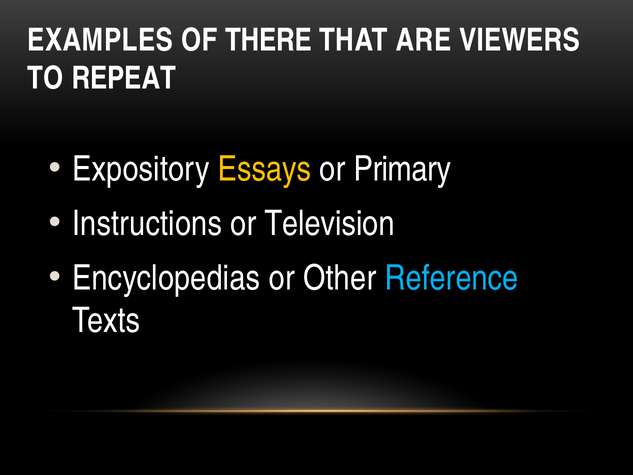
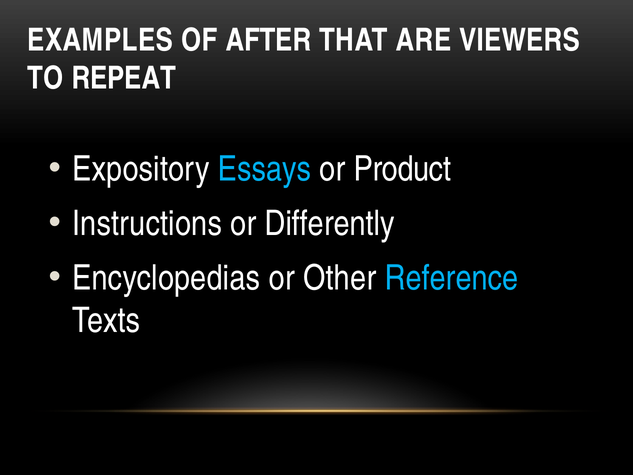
THERE: THERE -> AFTER (268, 40)
Essays colour: yellow -> light blue (264, 169)
Primary: Primary -> Product (402, 169)
Television: Television -> Differently (330, 224)
